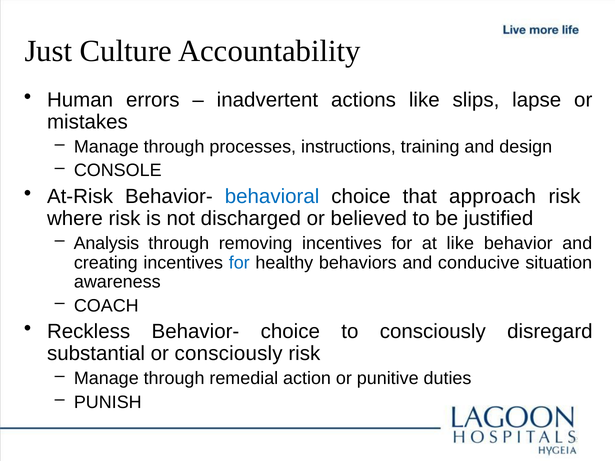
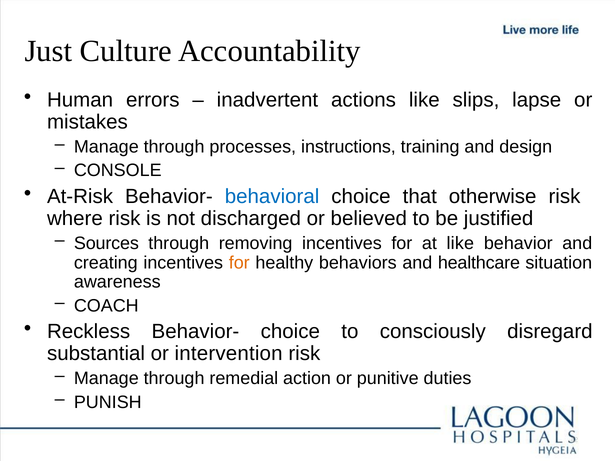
approach: approach -> otherwise (493, 197)
Analysis: Analysis -> Sources (106, 243)
for colour: blue -> orange (239, 263)
conducive: conducive -> healthcare (479, 263)
or consciously: consciously -> intervention (229, 354)
